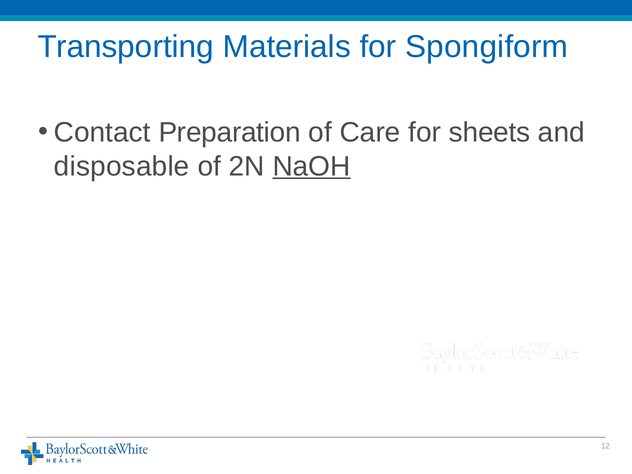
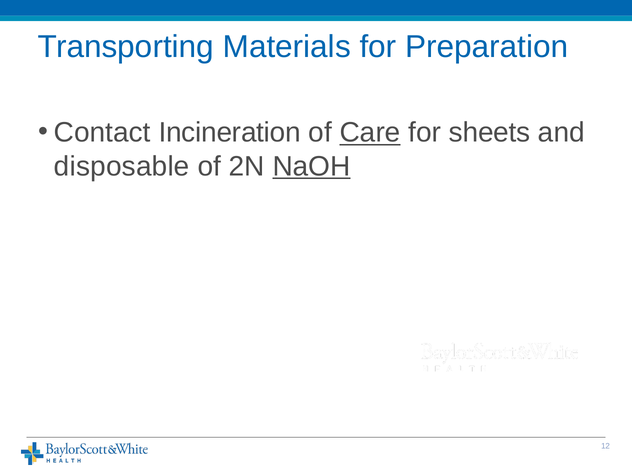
Spongiform: Spongiform -> Preparation (487, 47)
Preparation: Preparation -> Incineration (230, 133)
Care underline: none -> present (370, 133)
